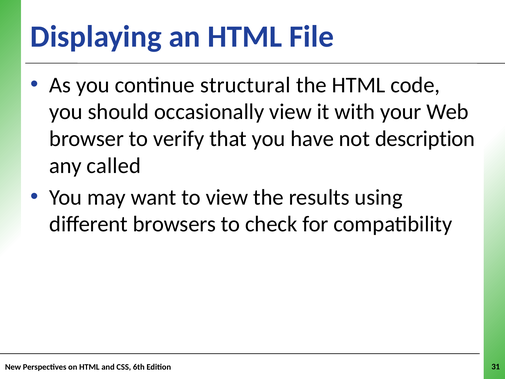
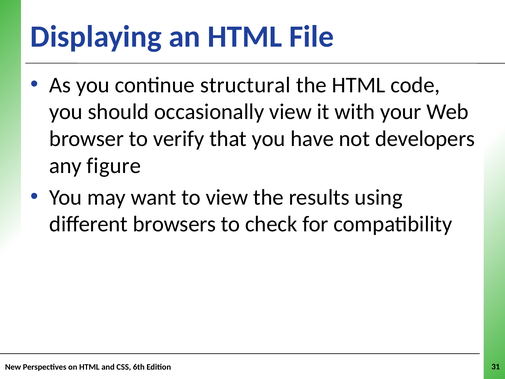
description: description -> developers (425, 139)
called: called -> figure (114, 166)
